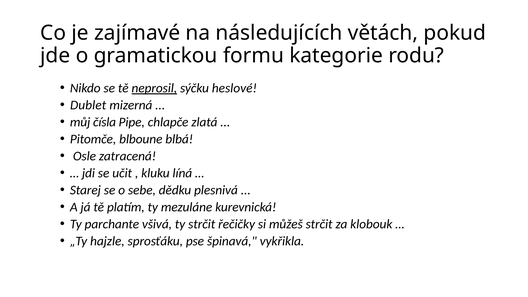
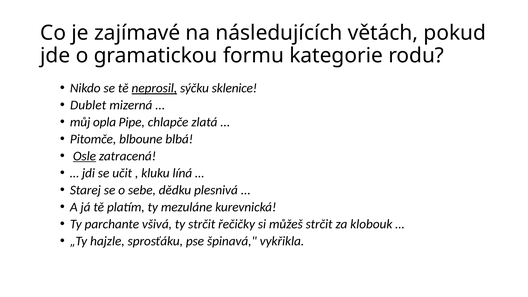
heslové: heslové -> sklenice (234, 88)
čísla: čísla -> opla (105, 122)
Osle underline: none -> present (84, 156)
